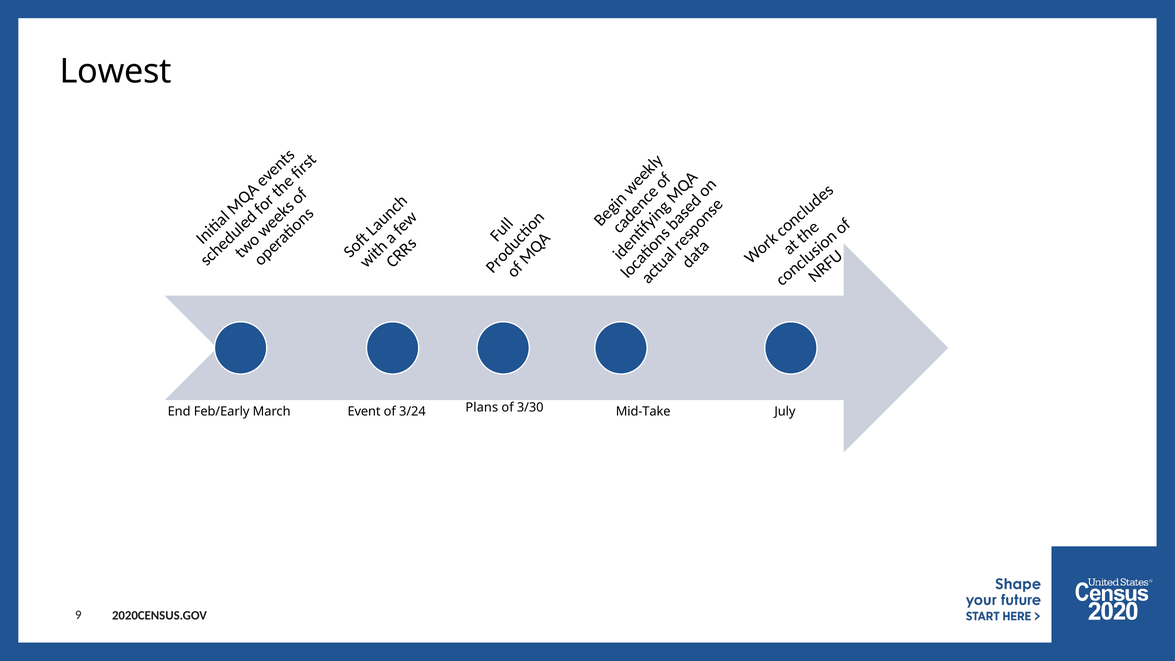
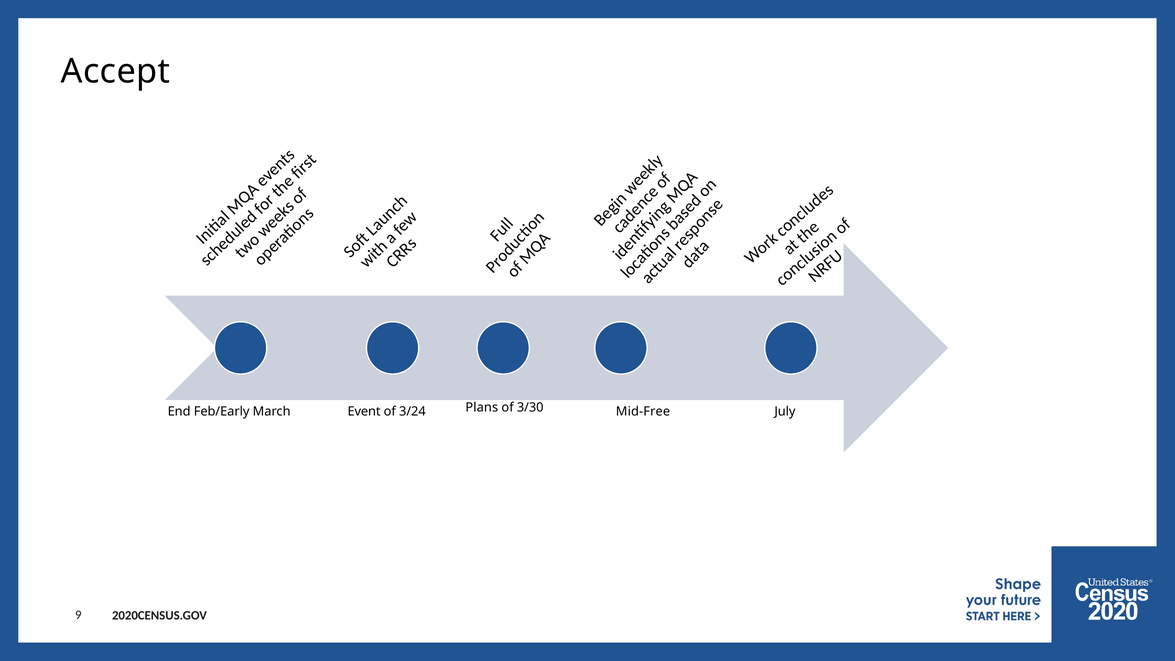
Lowest: Lowest -> Accept (115, 71)
Mid-Take: Mid-Take -> Mid-Free (643, 411)
